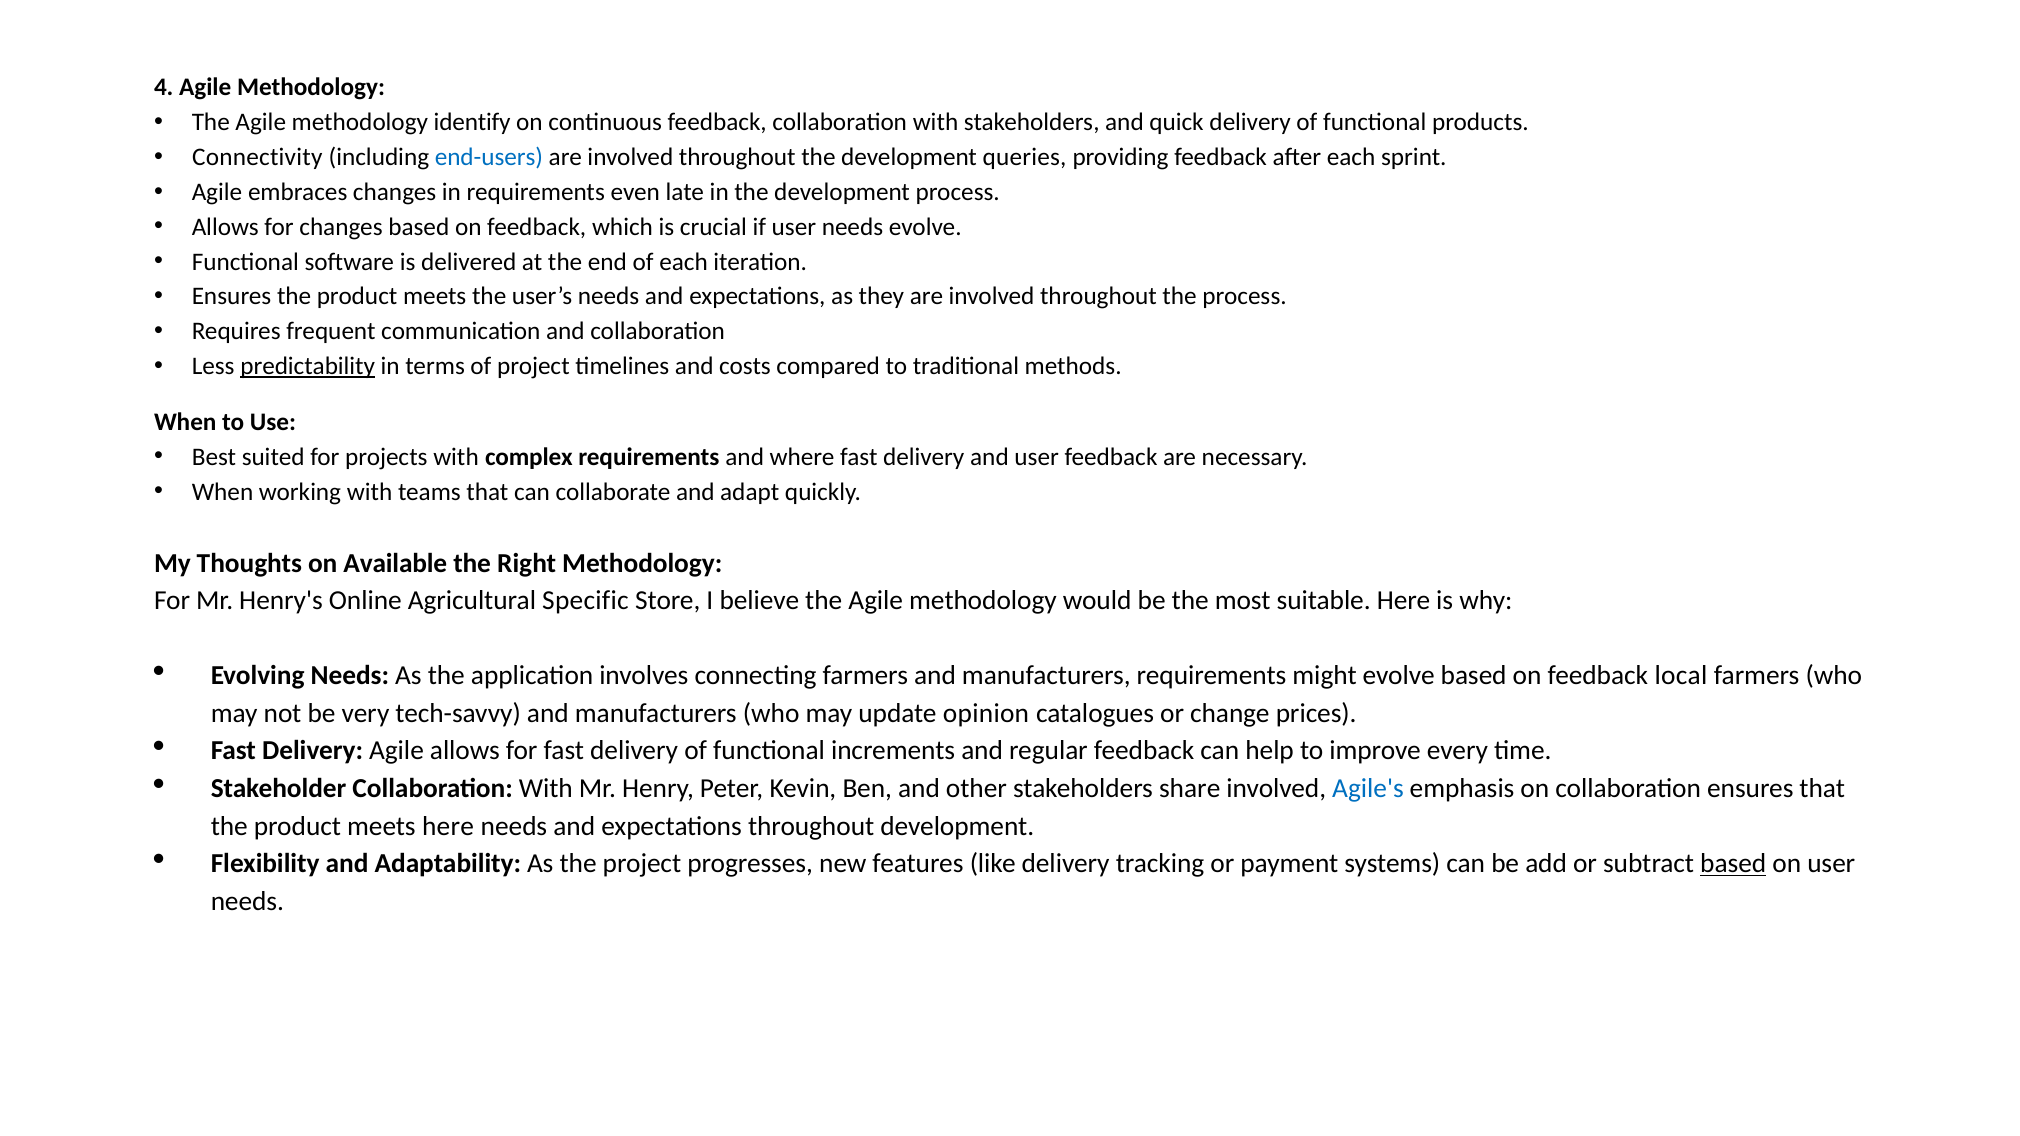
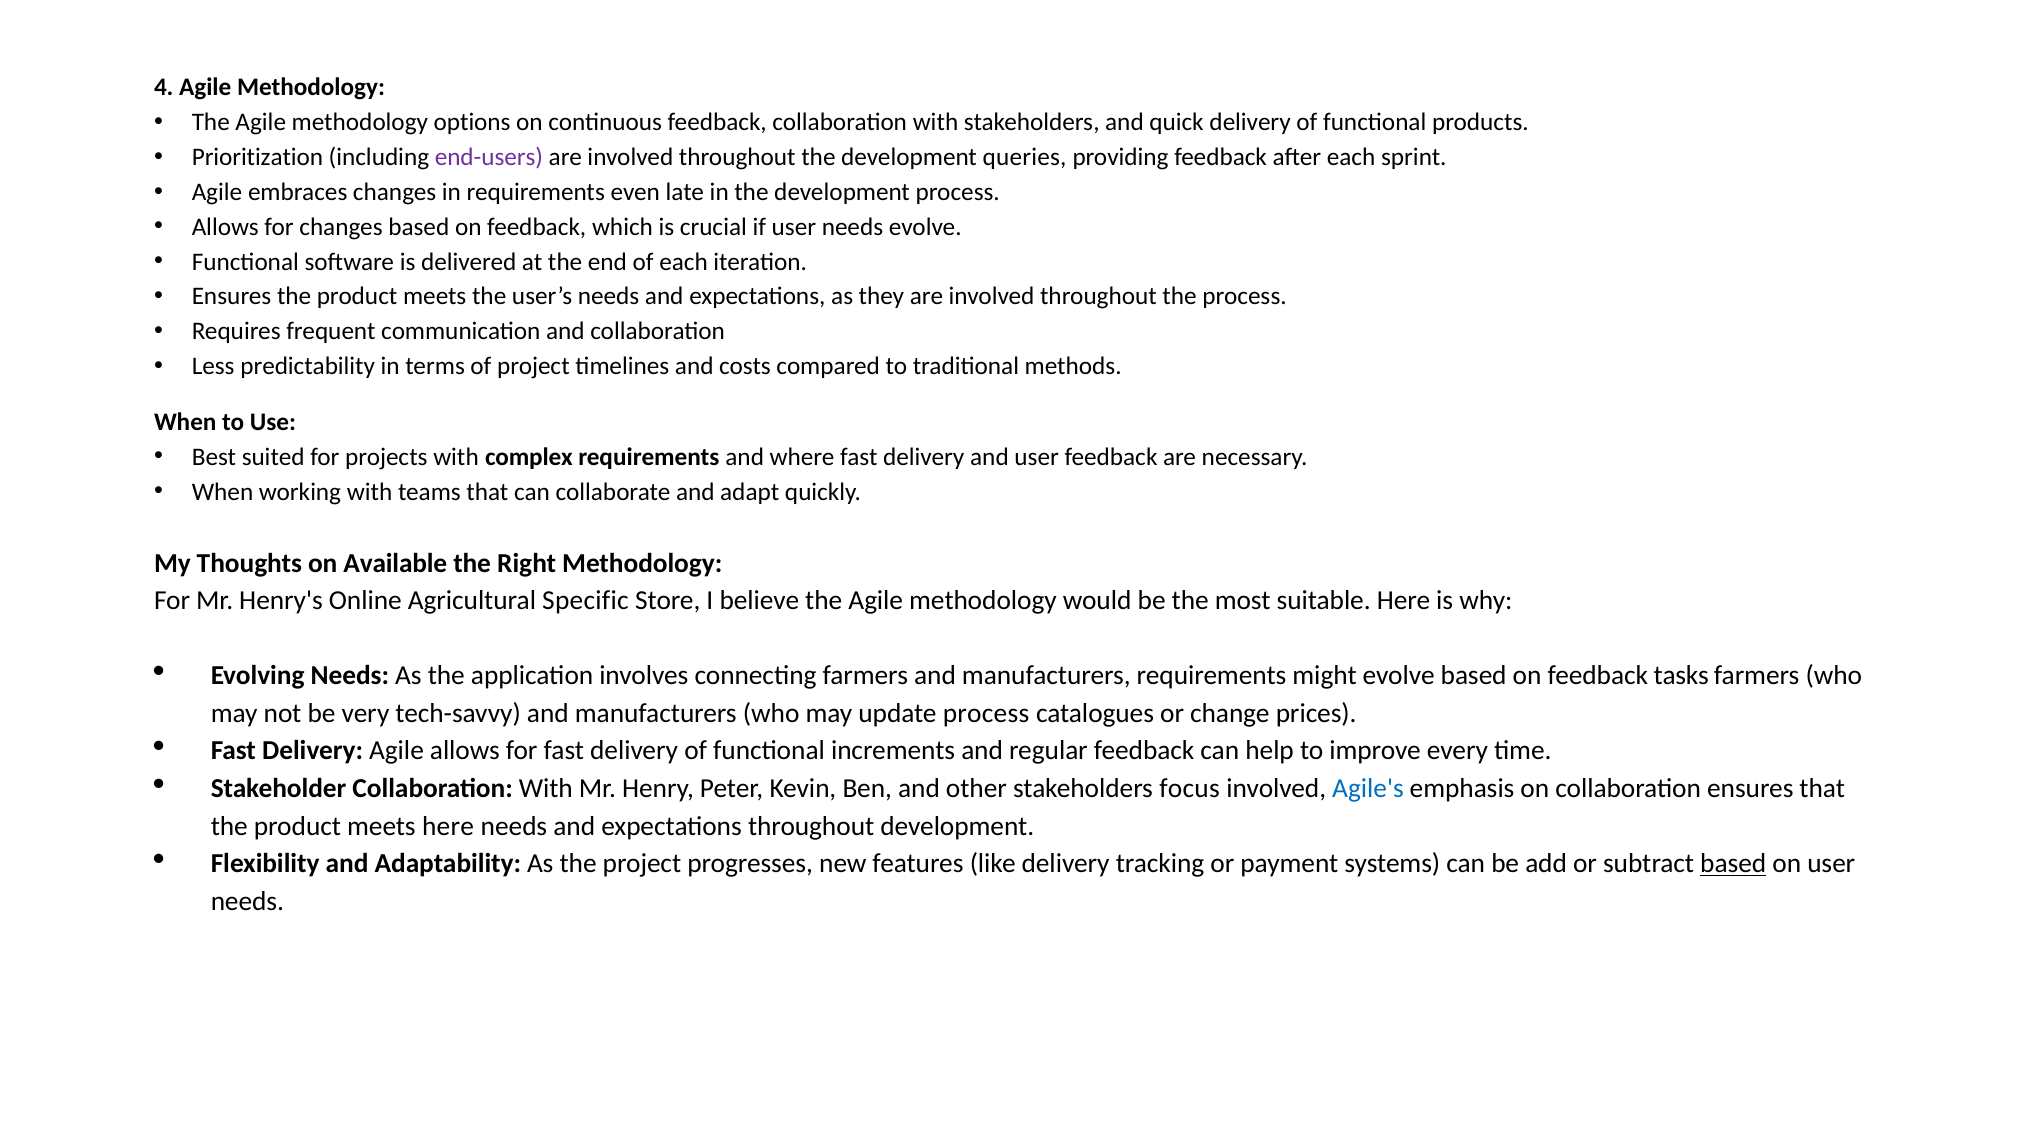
identify: identify -> options (472, 122)
Connectivity: Connectivity -> Prioritization (257, 157)
end-users colour: blue -> purple (489, 157)
predictability underline: present -> none (308, 366)
local: local -> tasks (1681, 676)
update opinion: opinion -> process (986, 714)
share: share -> focus (1190, 789)
